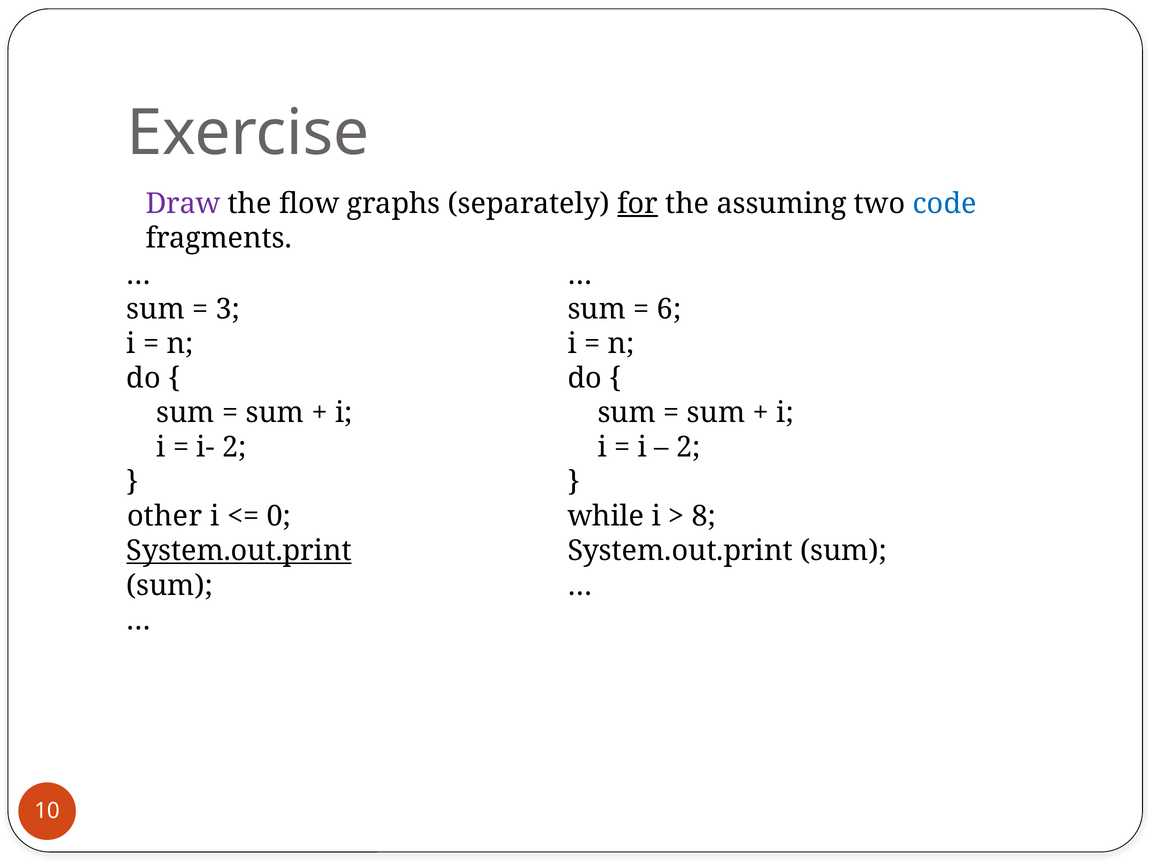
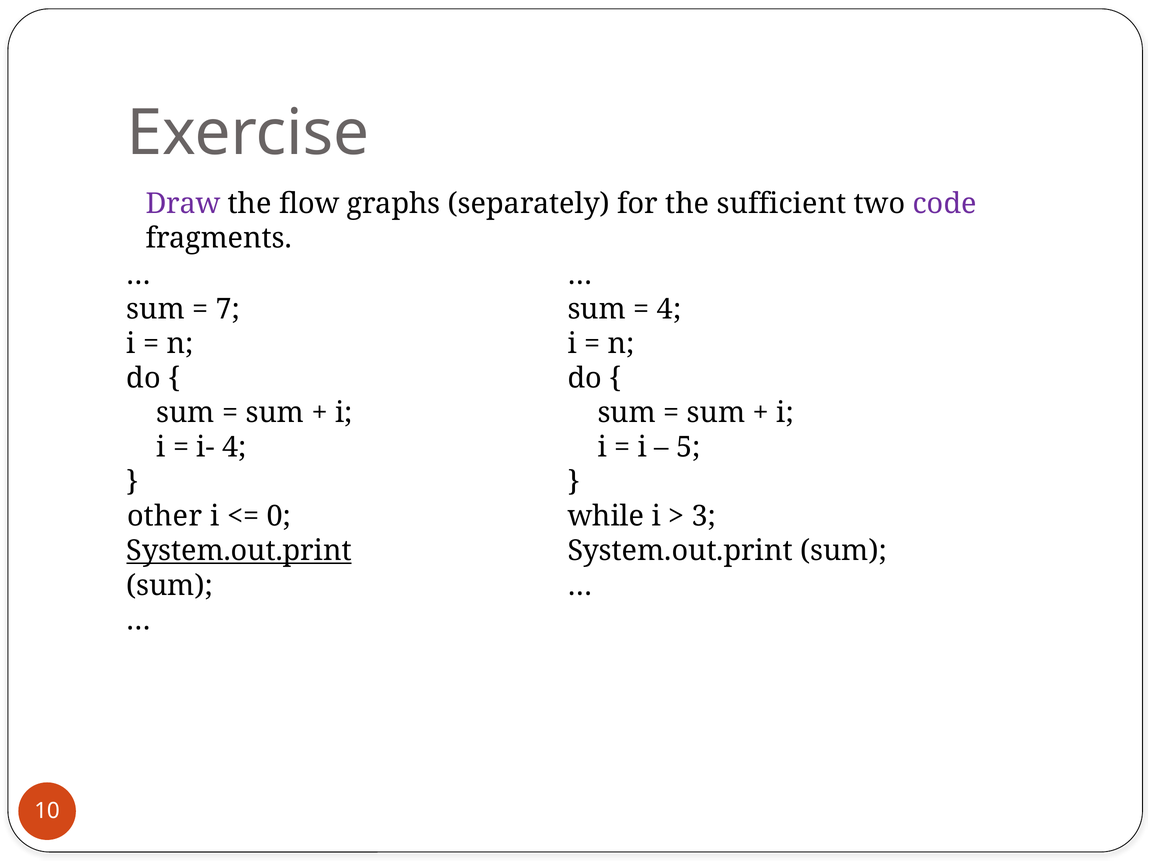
for underline: present -> none (638, 203)
assuming: assuming -> sufficient (781, 203)
code colour: blue -> purple (945, 203)
3: 3 -> 7 (228, 309)
6: 6 -> 4 (669, 309)
i- 2: 2 -> 4 (234, 447)
2: 2 -> 5 (688, 447)
8: 8 -> 3 (704, 516)
